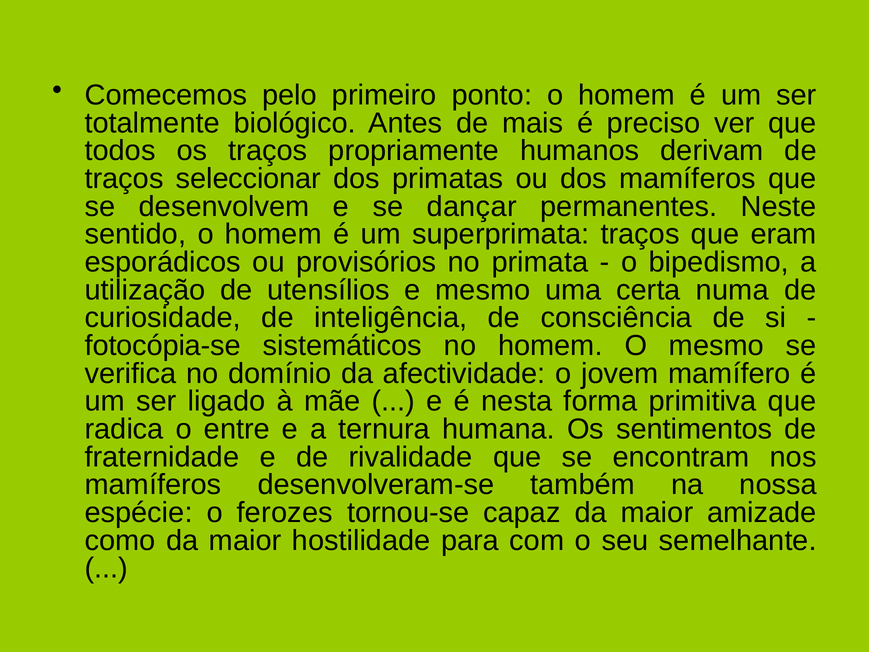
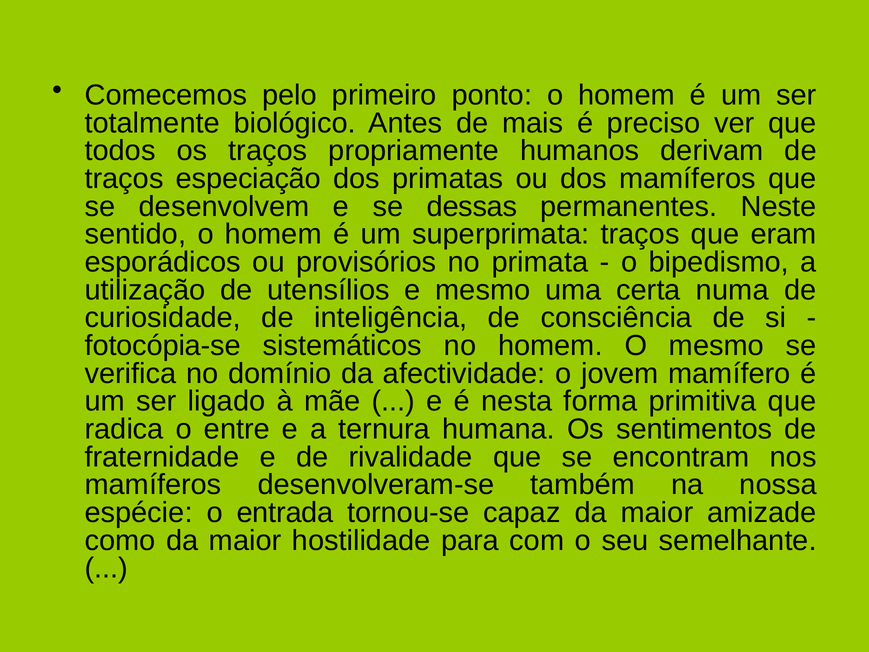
seleccionar: seleccionar -> especiação (248, 179)
dançar: dançar -> dessas (472, 206)
ferozes: ferozes -> entrada (285, 512)
